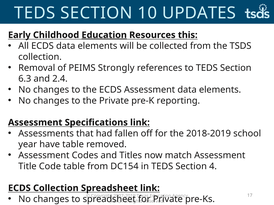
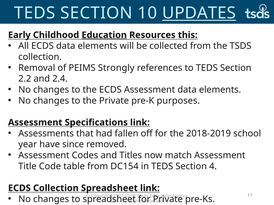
UPDATES underline: none -> present (199, 13)
6.3: 6.3 -> 2.2 (25, 79)
reporting: reporting -> purposes (178, 101)
have table: table -> since (73, 145)
